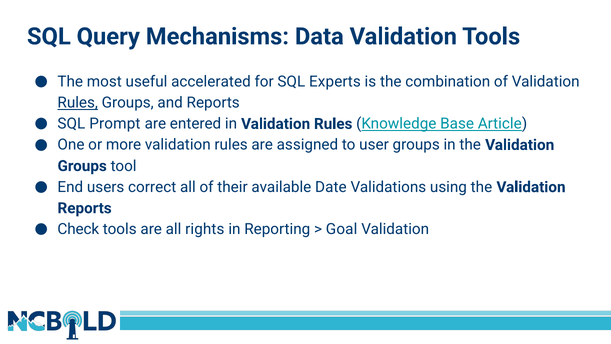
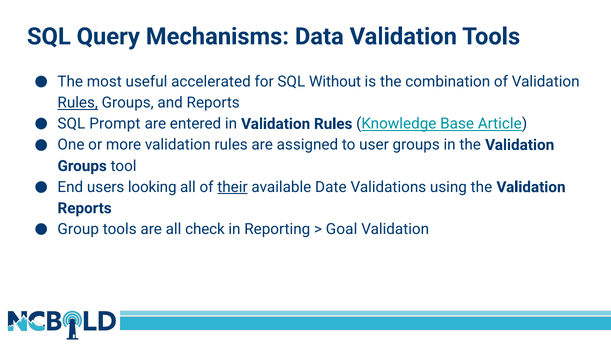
Experts: Experts -> Without (335, 82)
correct: correct -> looking (152, 187)
their underline: none -> present (232, 187)
Check: Check -> Group (78, 229)
rights: rights -> check (205, 229)
